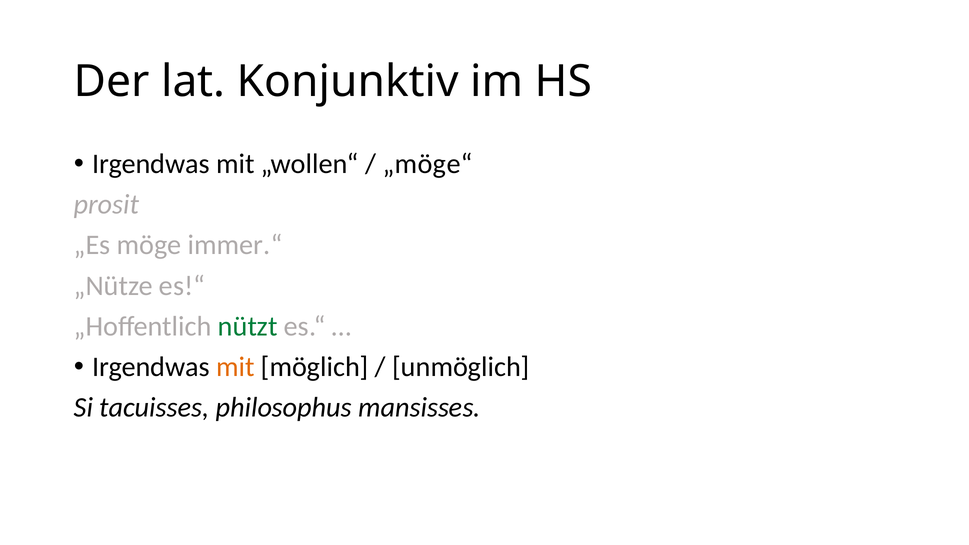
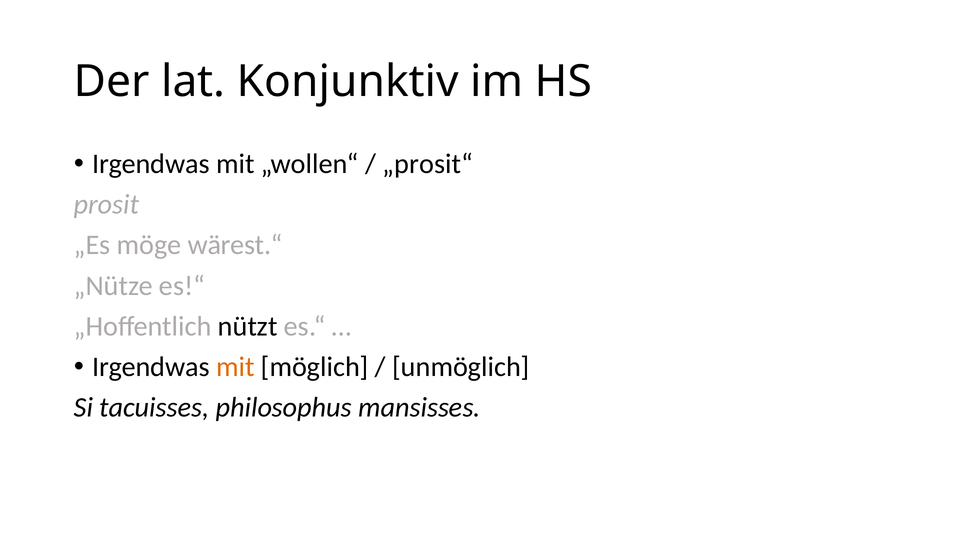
„möge“: „möge“ -> „prosit“ (428, 164)
immer.“: immer.“ -> wärest.“ (235, 245)
nützt colour: green -> black (248, 326)
